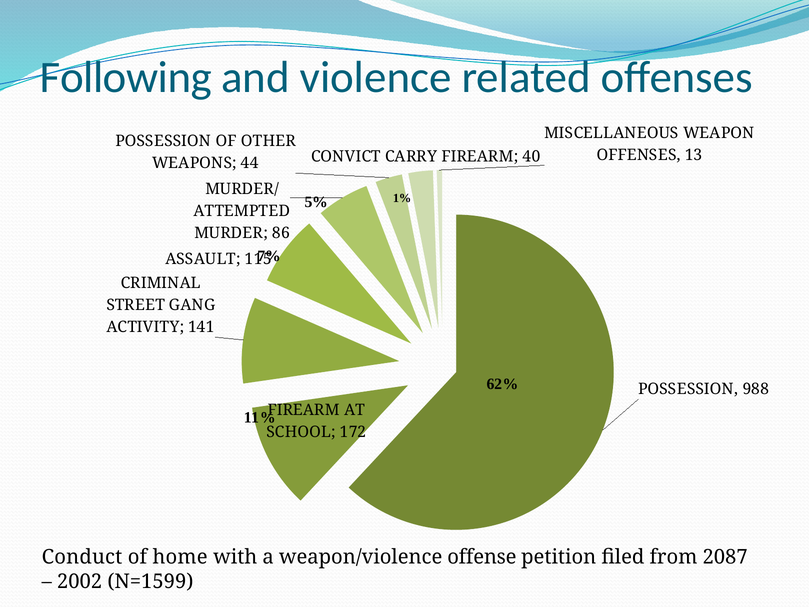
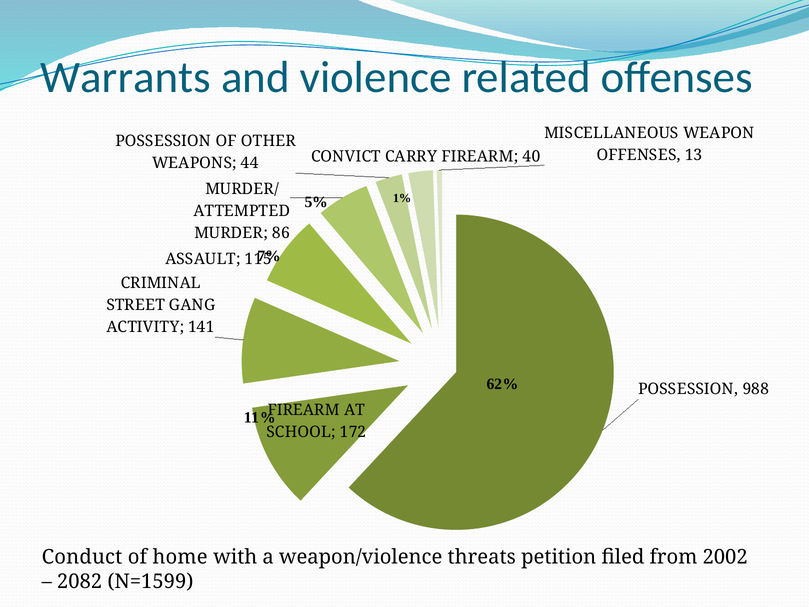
Following: Following -> Warrants (126, 77)
offense: offense -> threats (482, 557)
2087: 2087 -> 2002 (725, 557)
2002: 2002 -> 2082 (80, 581)
